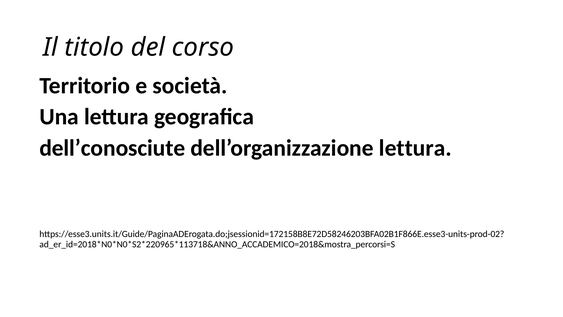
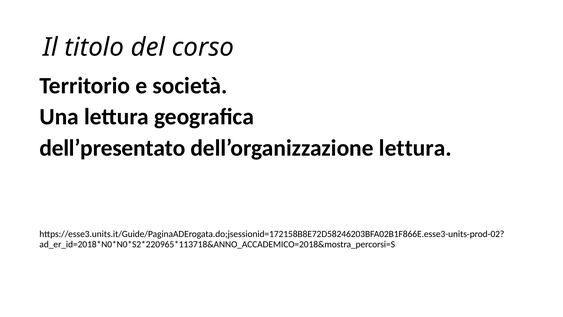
dell’conosciute: dell’conosciute -> dell’presentato (112, 148)
